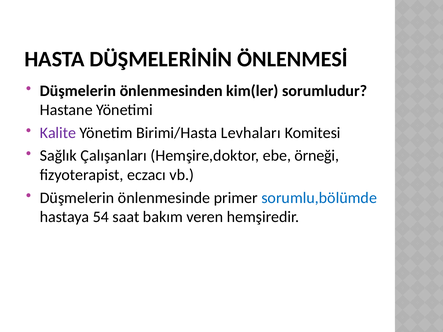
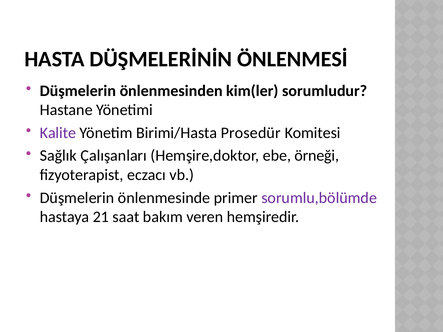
Levhaları: Levhaları -> Prosedür (251, 133)
sorumlu,bölümde colour: blue -> purple (319, 198)
54: 54 -> 21 (101, 217)
